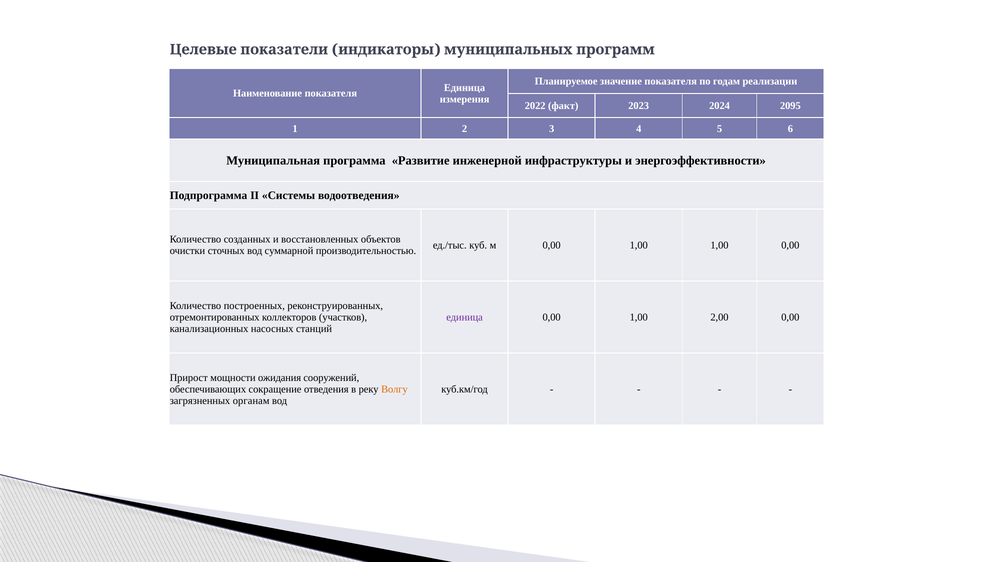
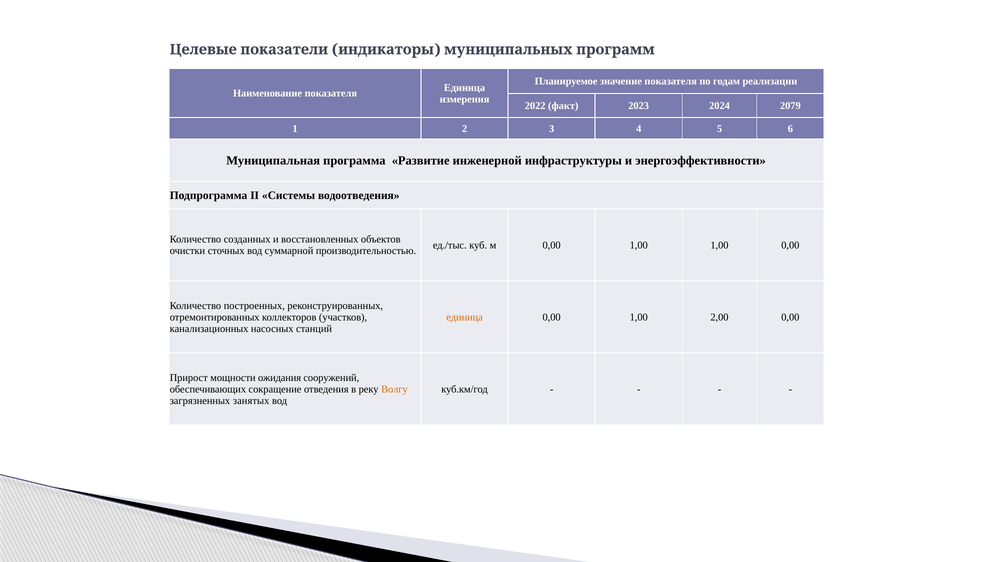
2095: 2095 -> 2079 (790, 106)
единица colour: purple -> orange (465, 317)
органам: органам -> занятых (251, 401)
